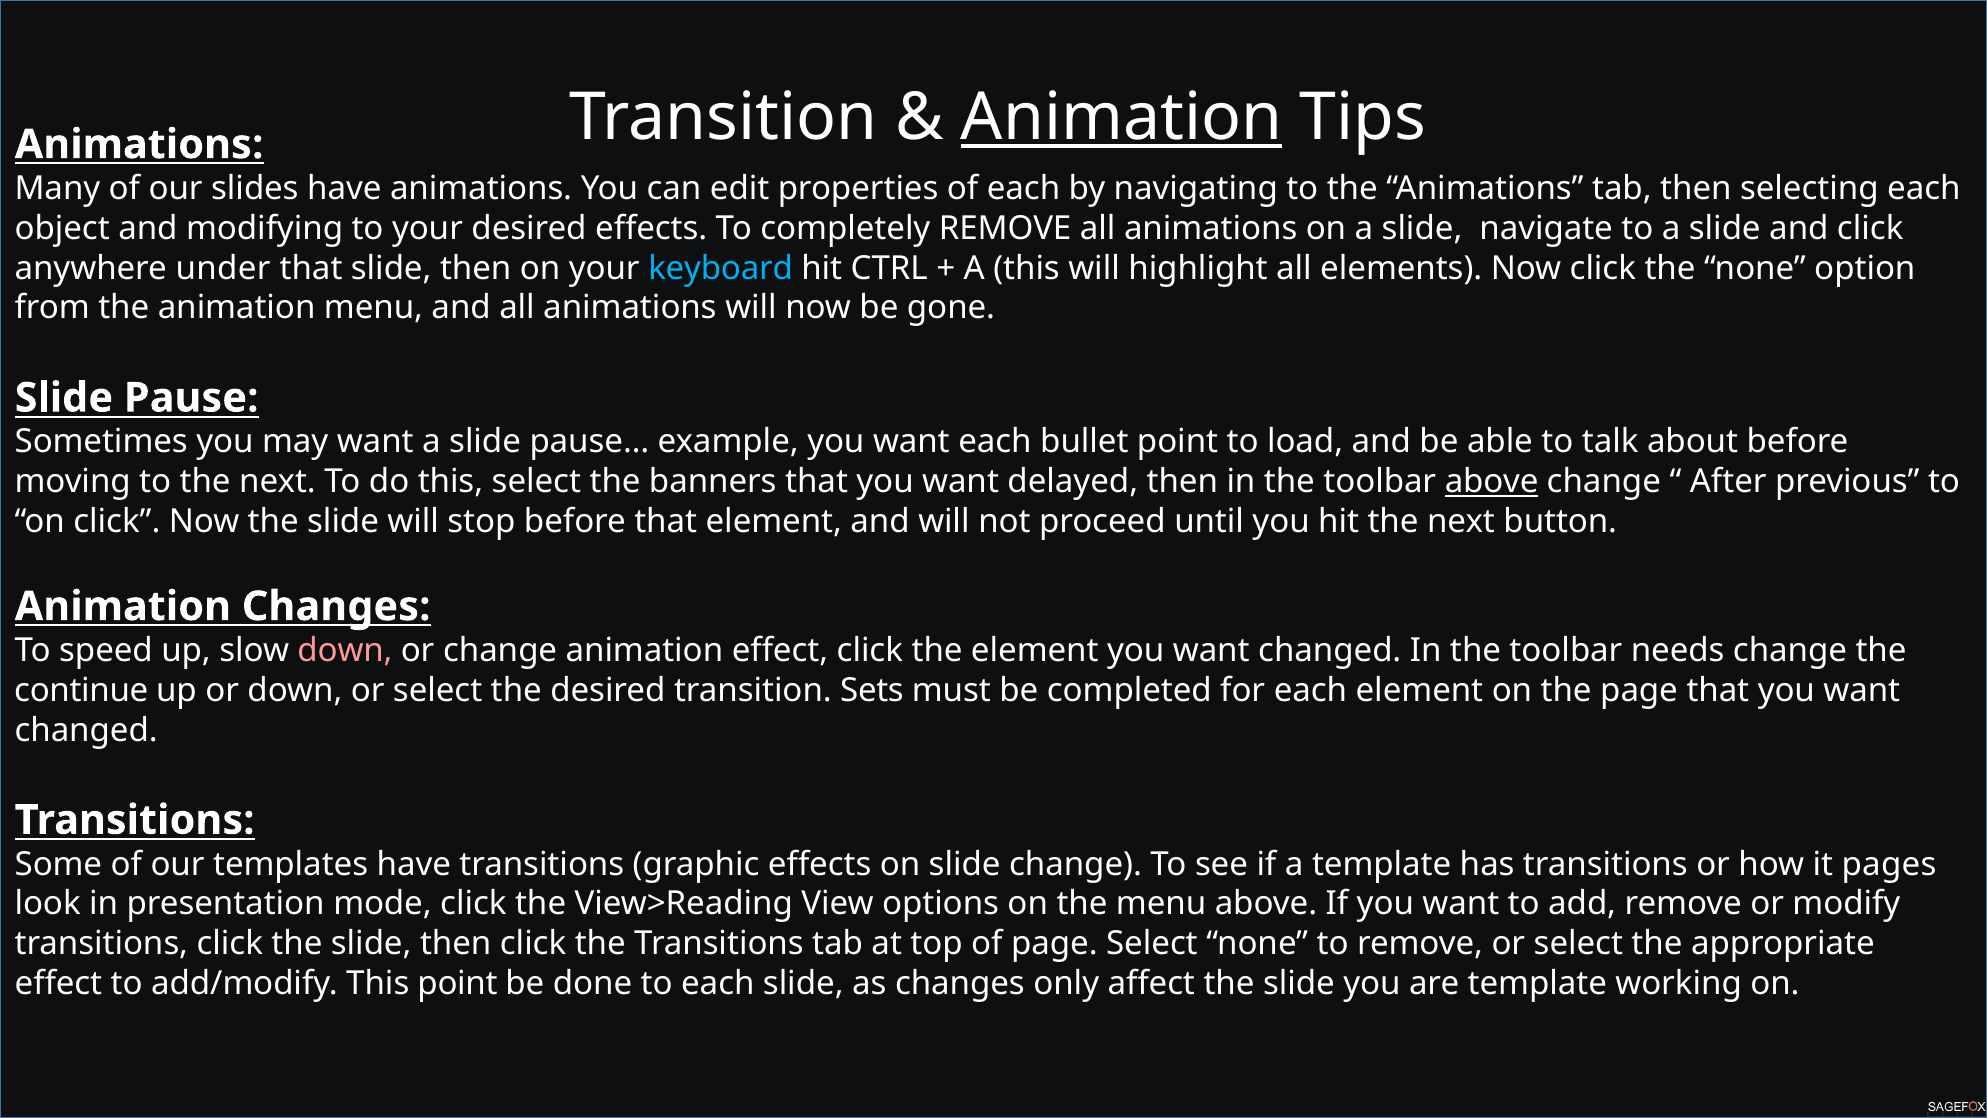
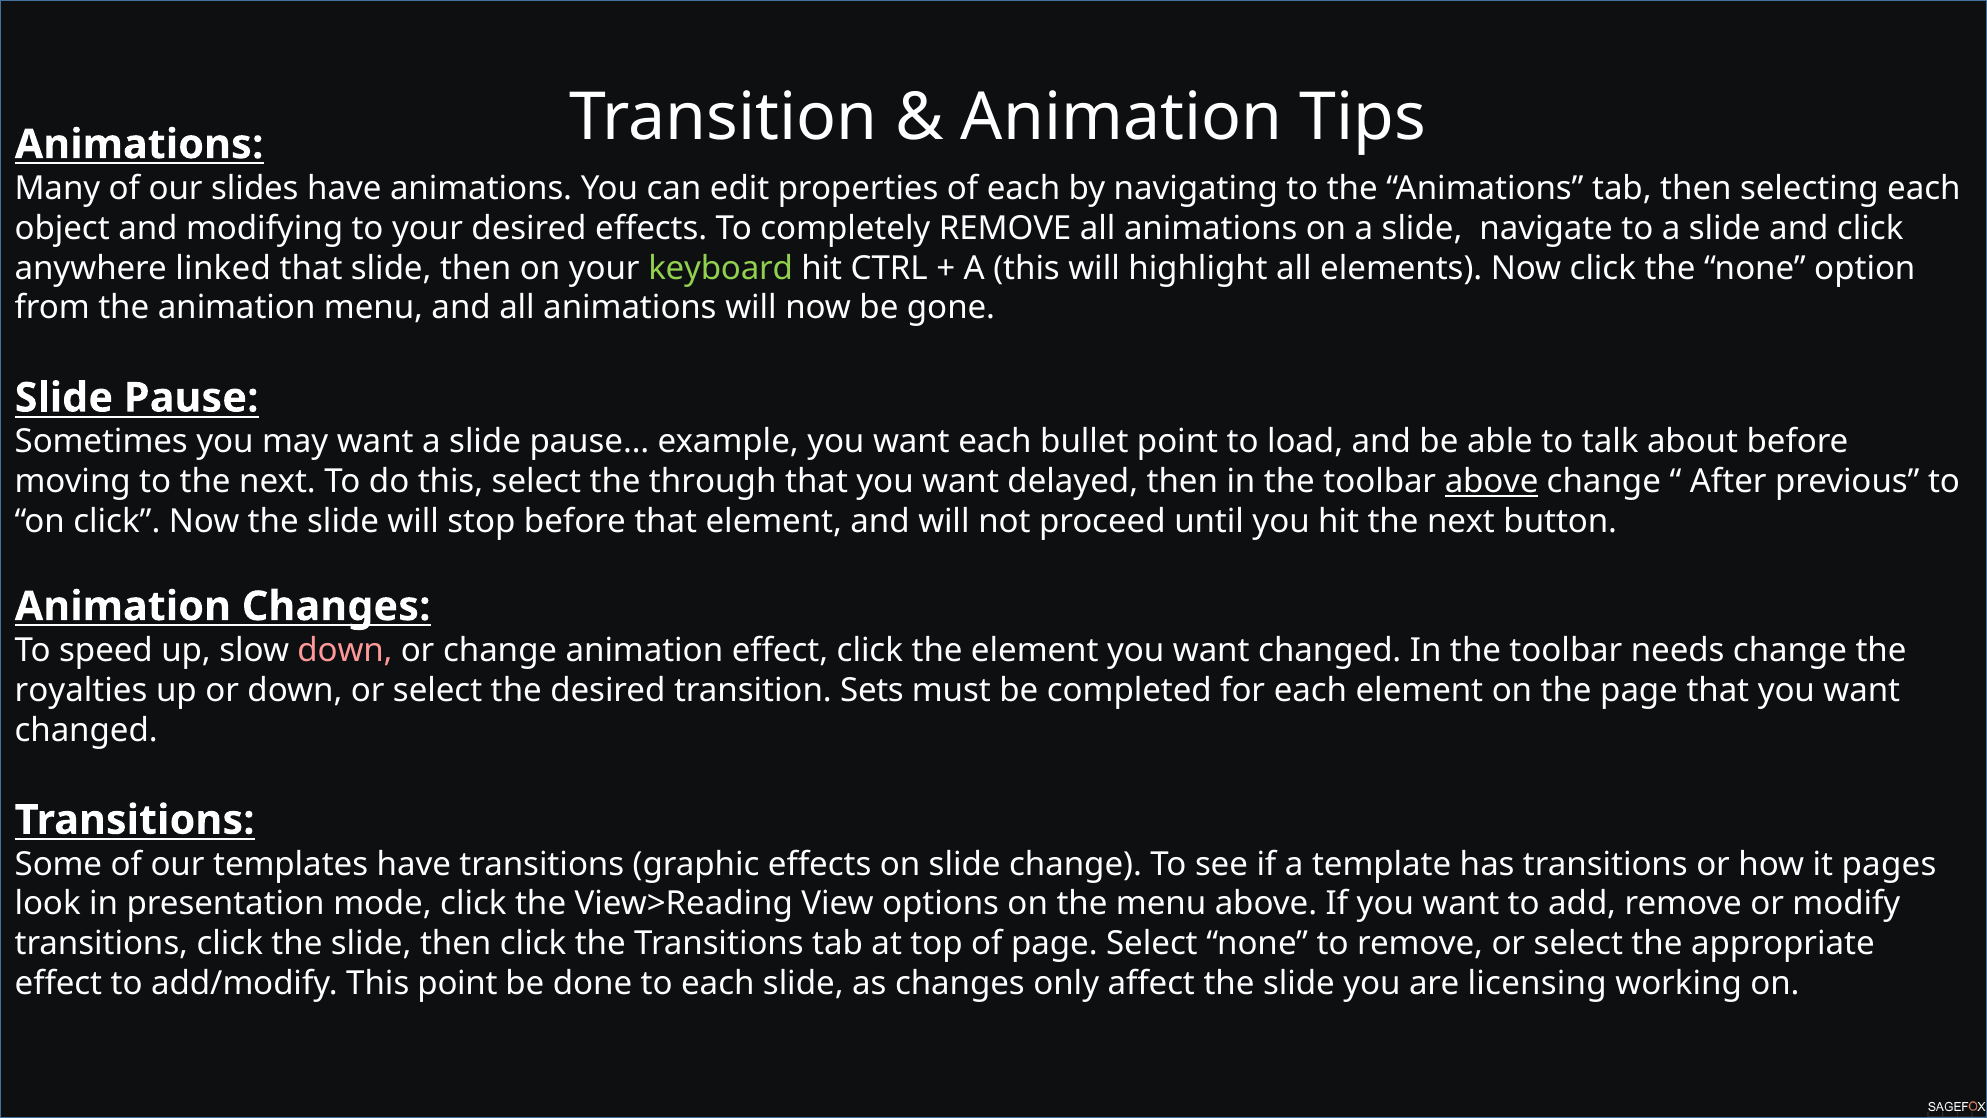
Animation underline: present -> none (1122, 117)
under: under -> linked (223, 268)
keyboard colour: light blue -> light green (721, 268)
banners: banners -> through (713, 482)
continue: continue -> royalties (81, 690)
are template: template -> licensing (1537, 983)
